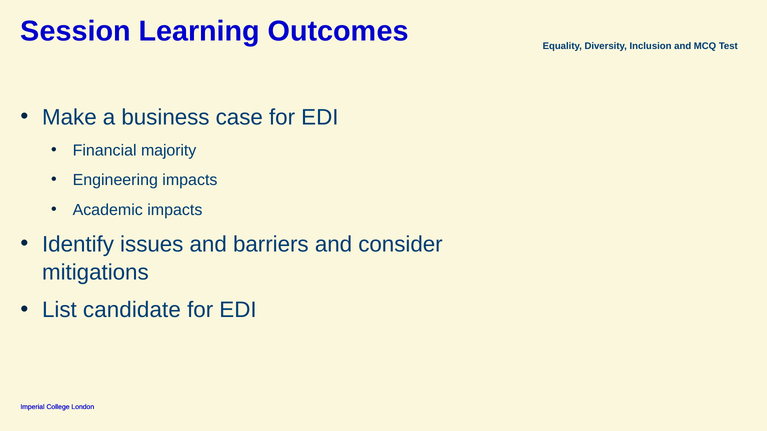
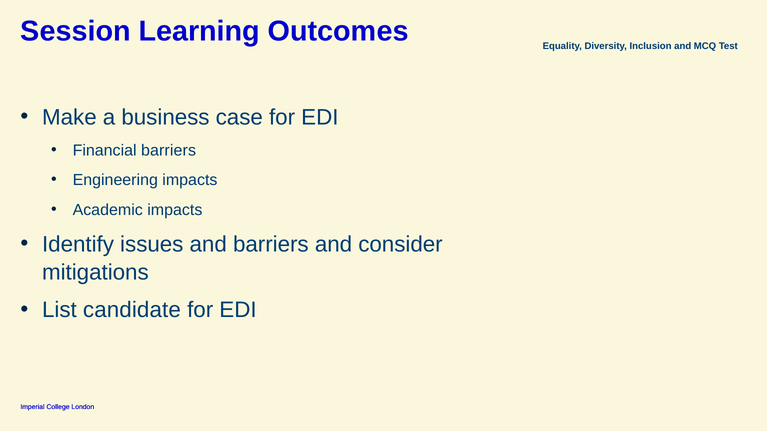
Financial majority: majority -> barriers (169, 151)
